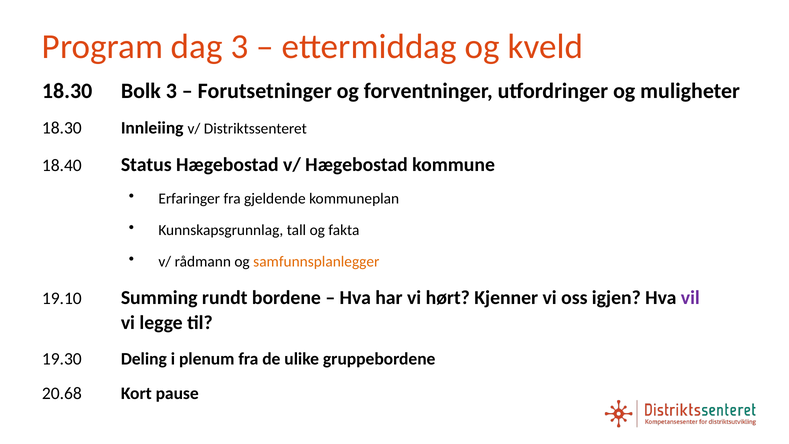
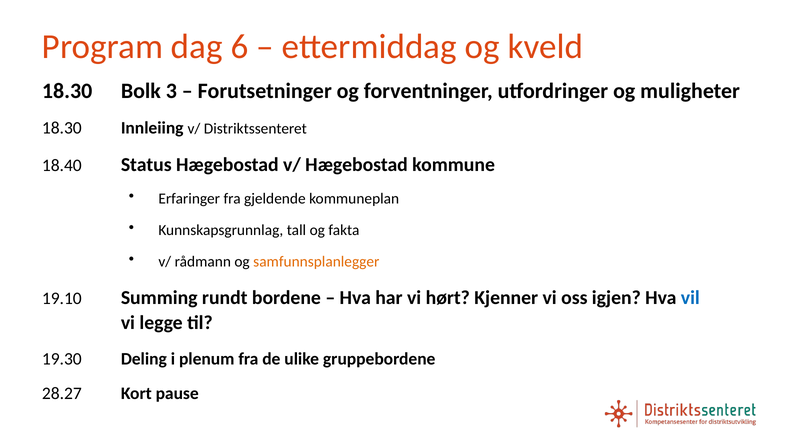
dag 3: 3 -> 6 (239, 46)
vil colour: purple -> blue (690, 297)
20.68: 20.68 -> 28.27 (62, 393)
